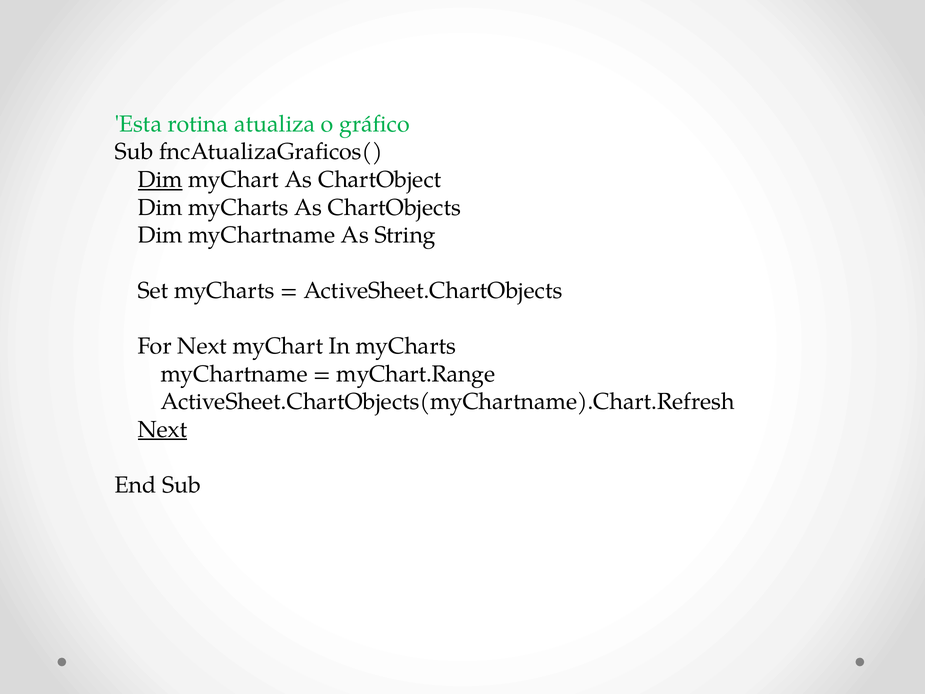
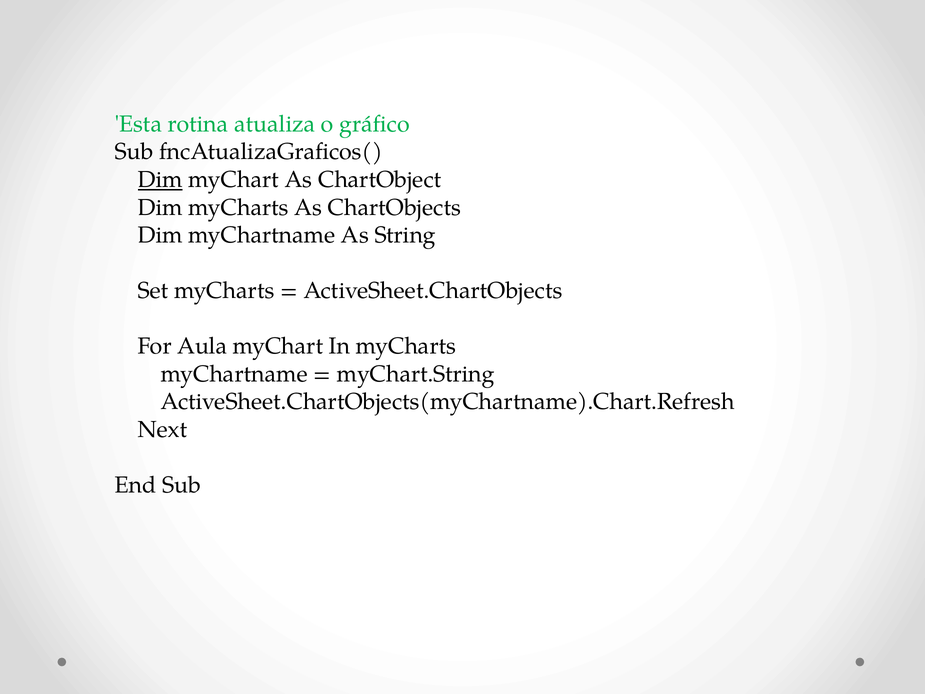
For Next: Next -> Aula (202, 346)
myChart.Range: myChart.Range -> myChart.String (416, 374)
Next underline: present -> none (162, 429)
